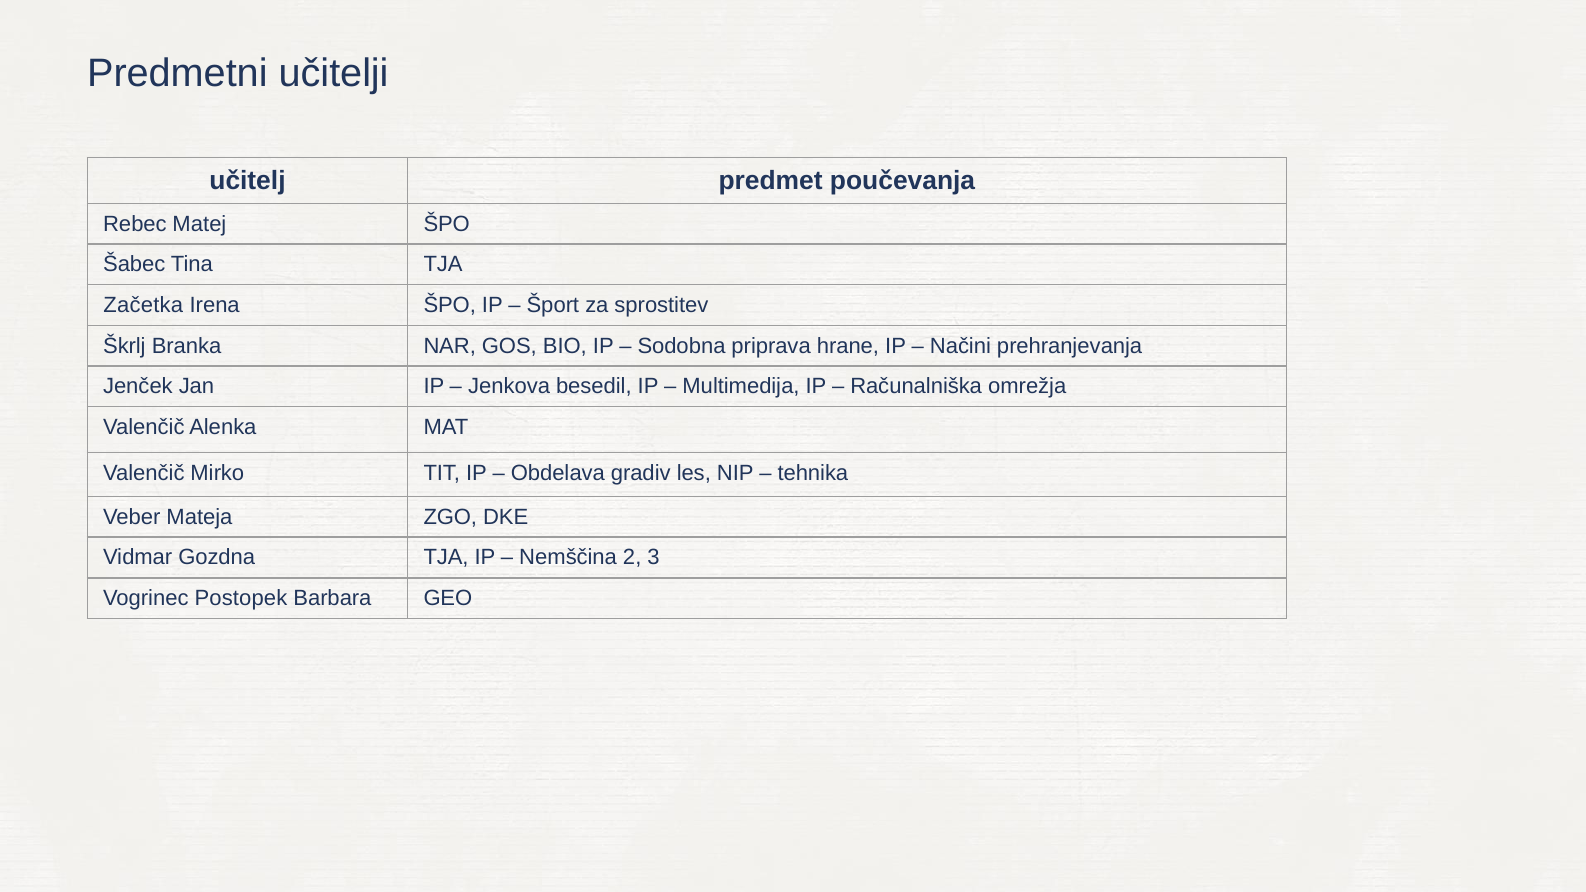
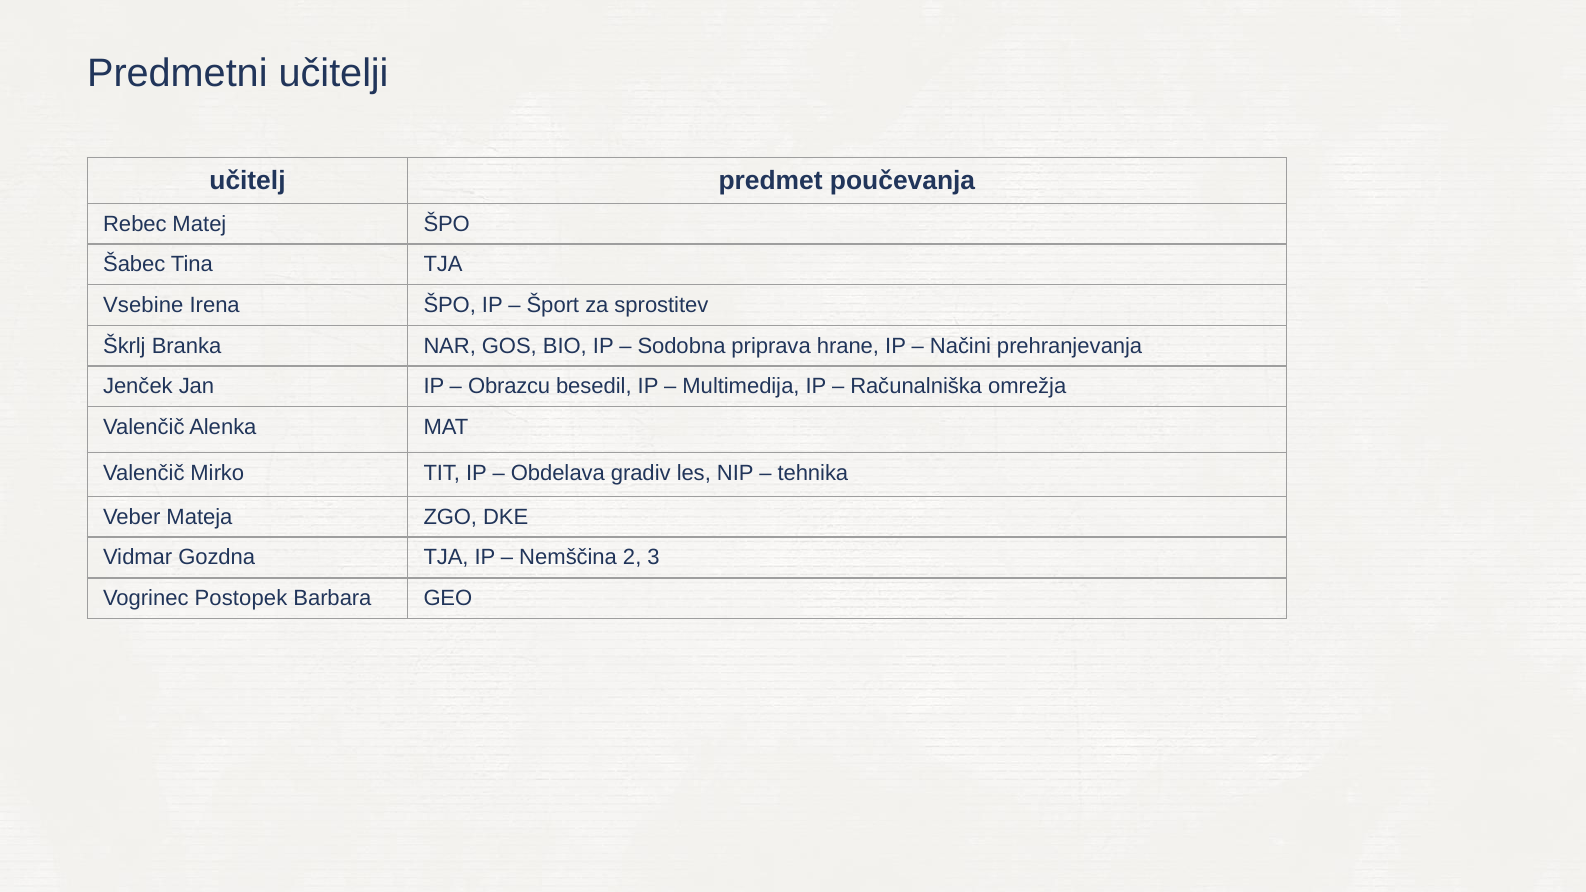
Začetka: Začetka -> Vsebine (143, 305)
Jenkova: Jenkova -> Obrazcu (509, 387)
